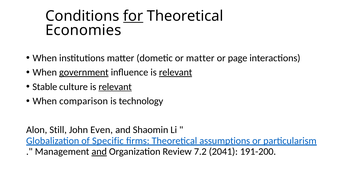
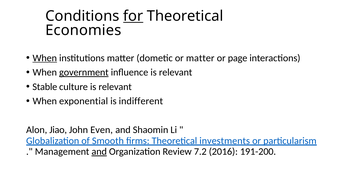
When underline: none -> present (45, 58)
relevant underline: present -> none (176, 72)
relevant underline: present -> none (115, 87)
comparison: comparison -> exponential (84, 101)
technology: technology -> indifferent (141, 101)
Still: Still -> Jiao (58, 130)
Specific: Specific -> Smooth (108, 141)
assumptions: assumptions -> investments (225, 141)
2041: 2041 -> 2016 (223, 152)
